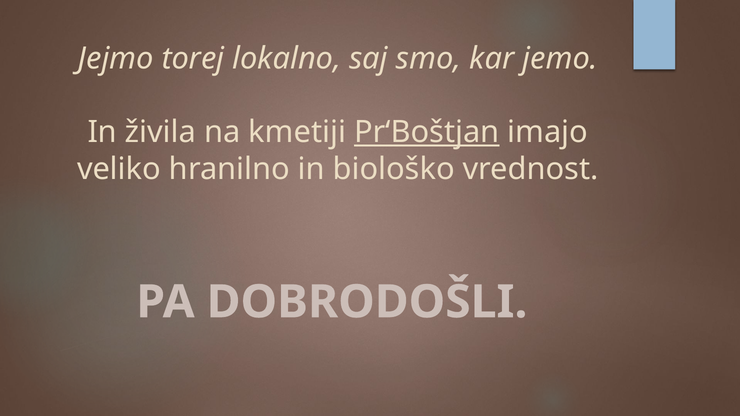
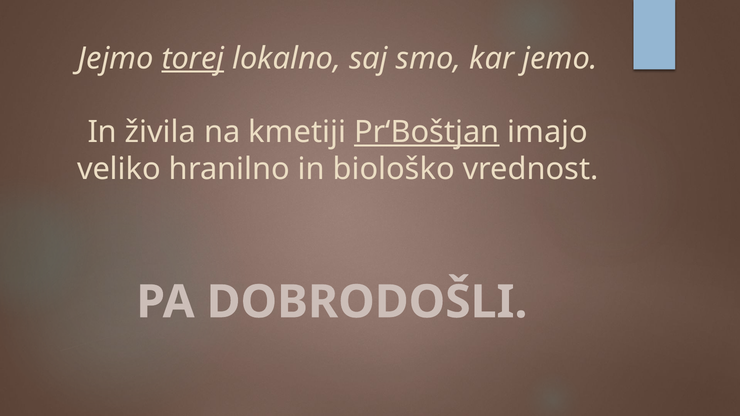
torej underline: none -> present (193, 58)
